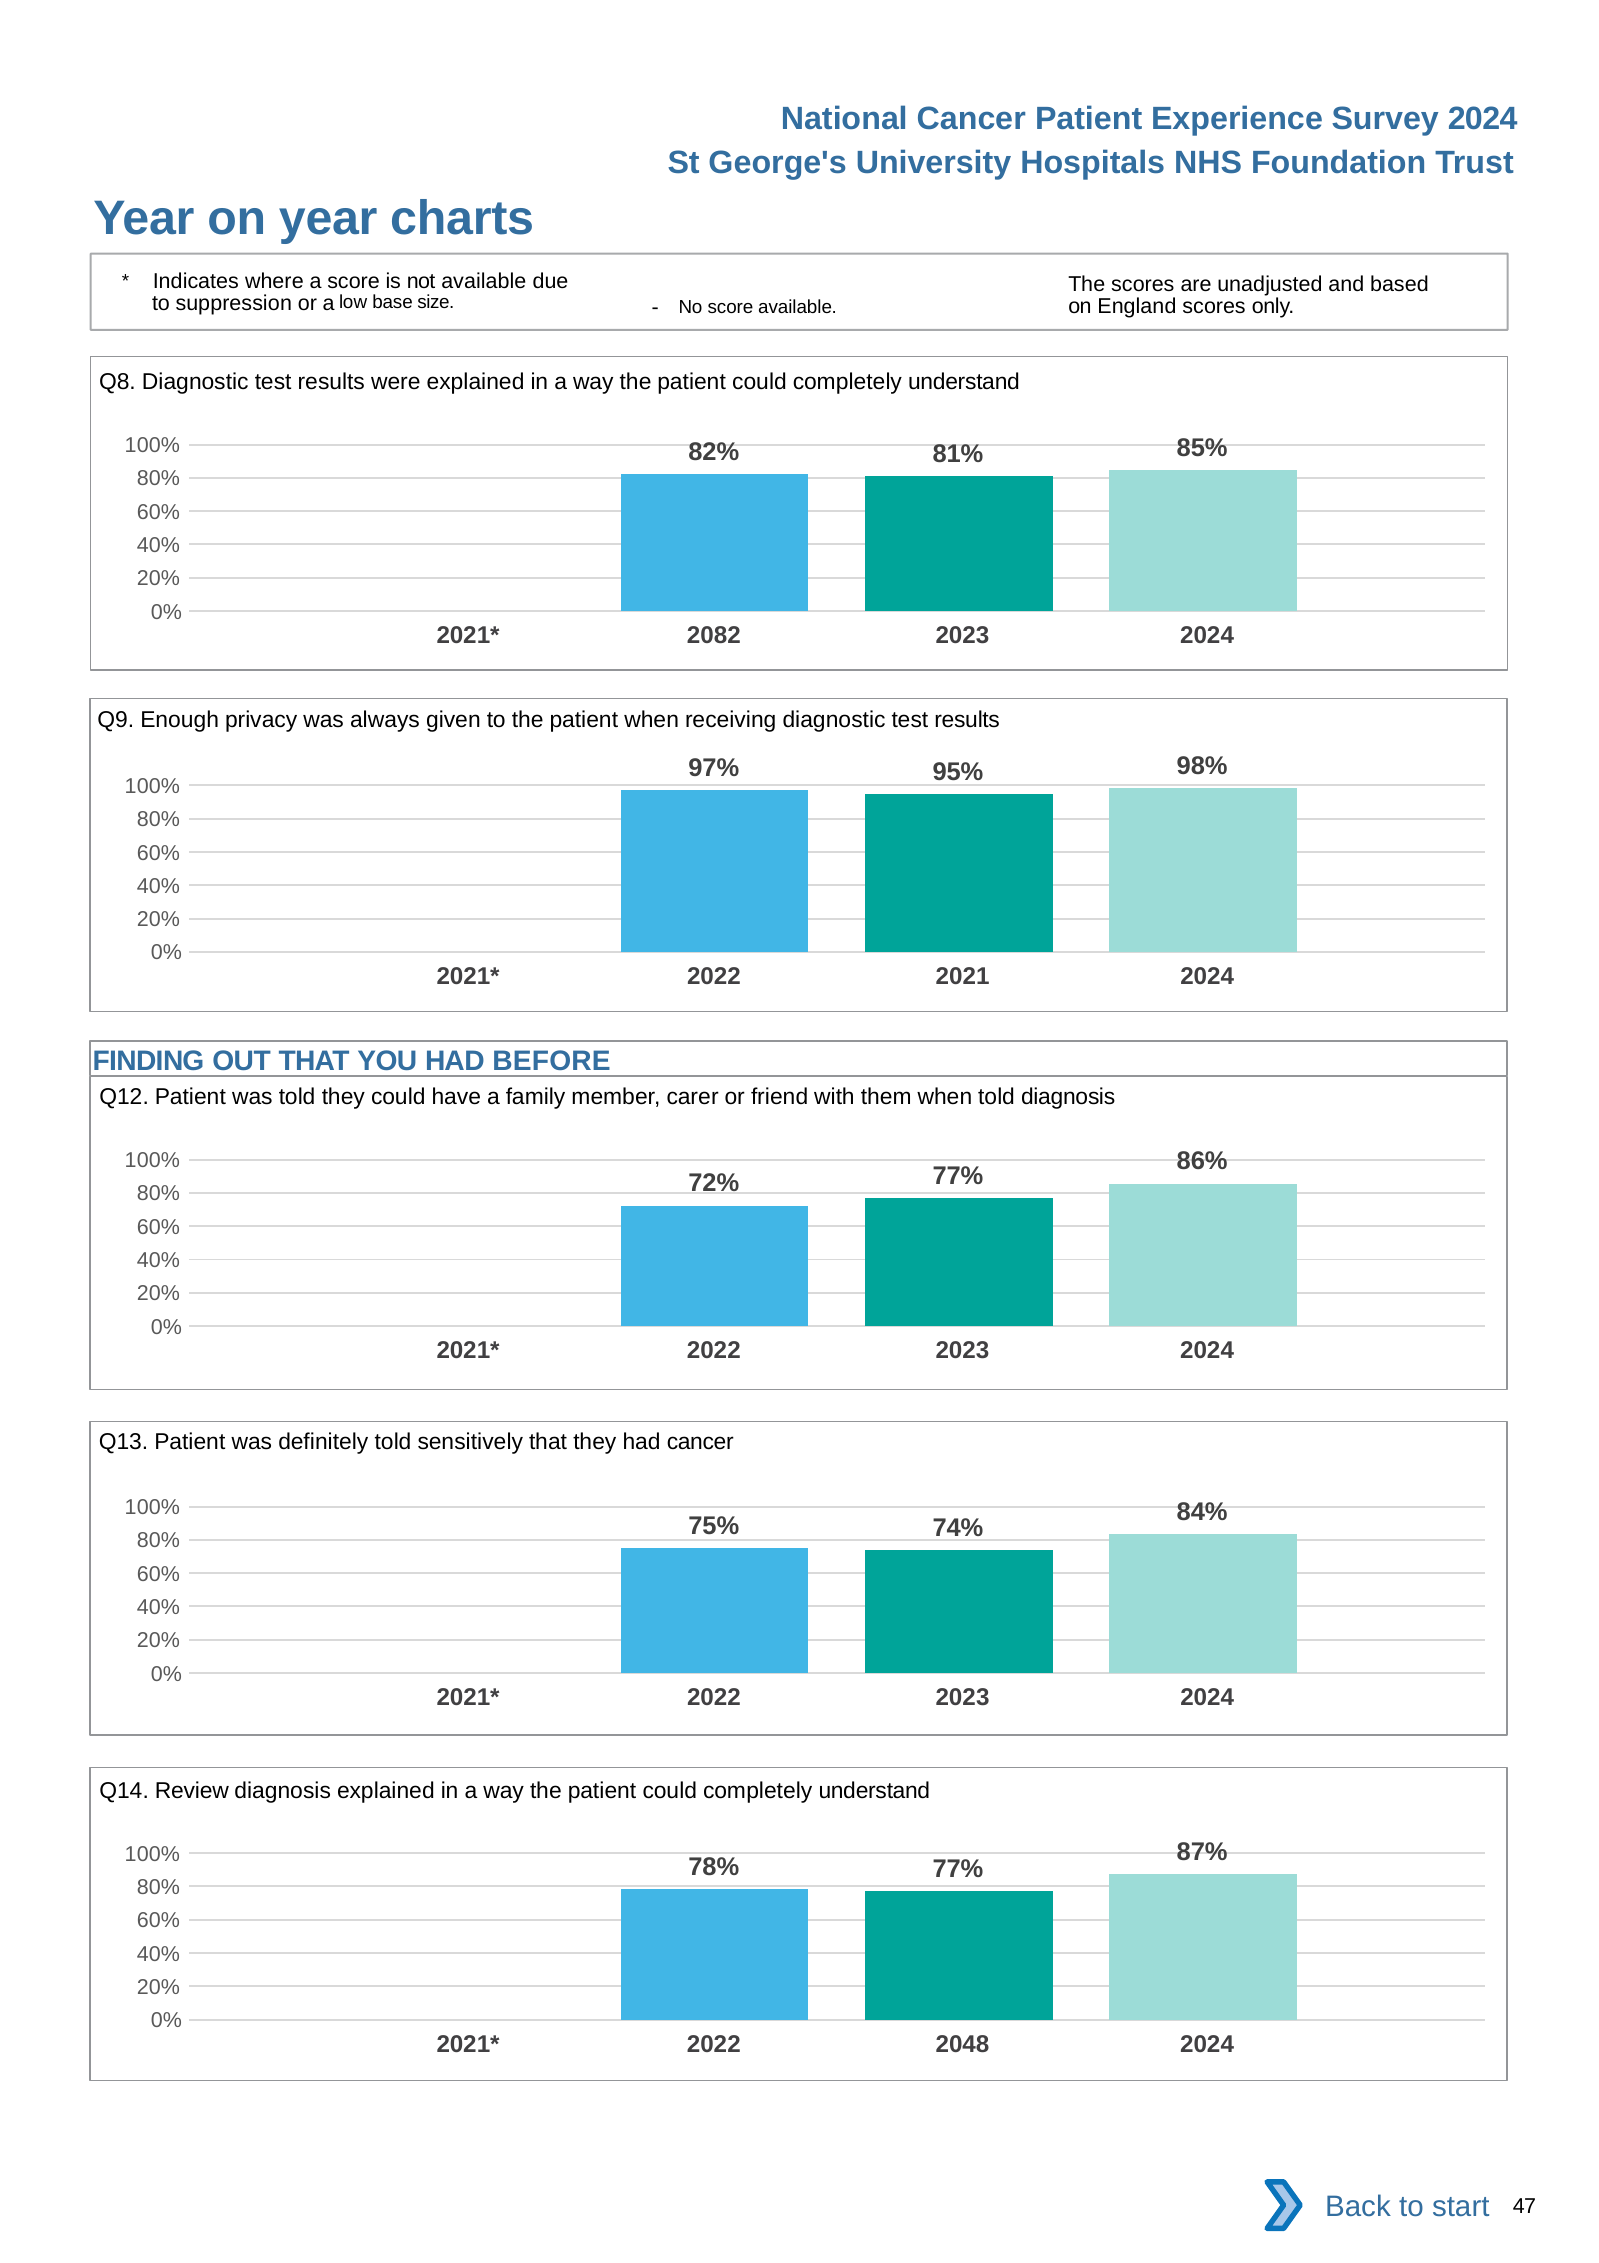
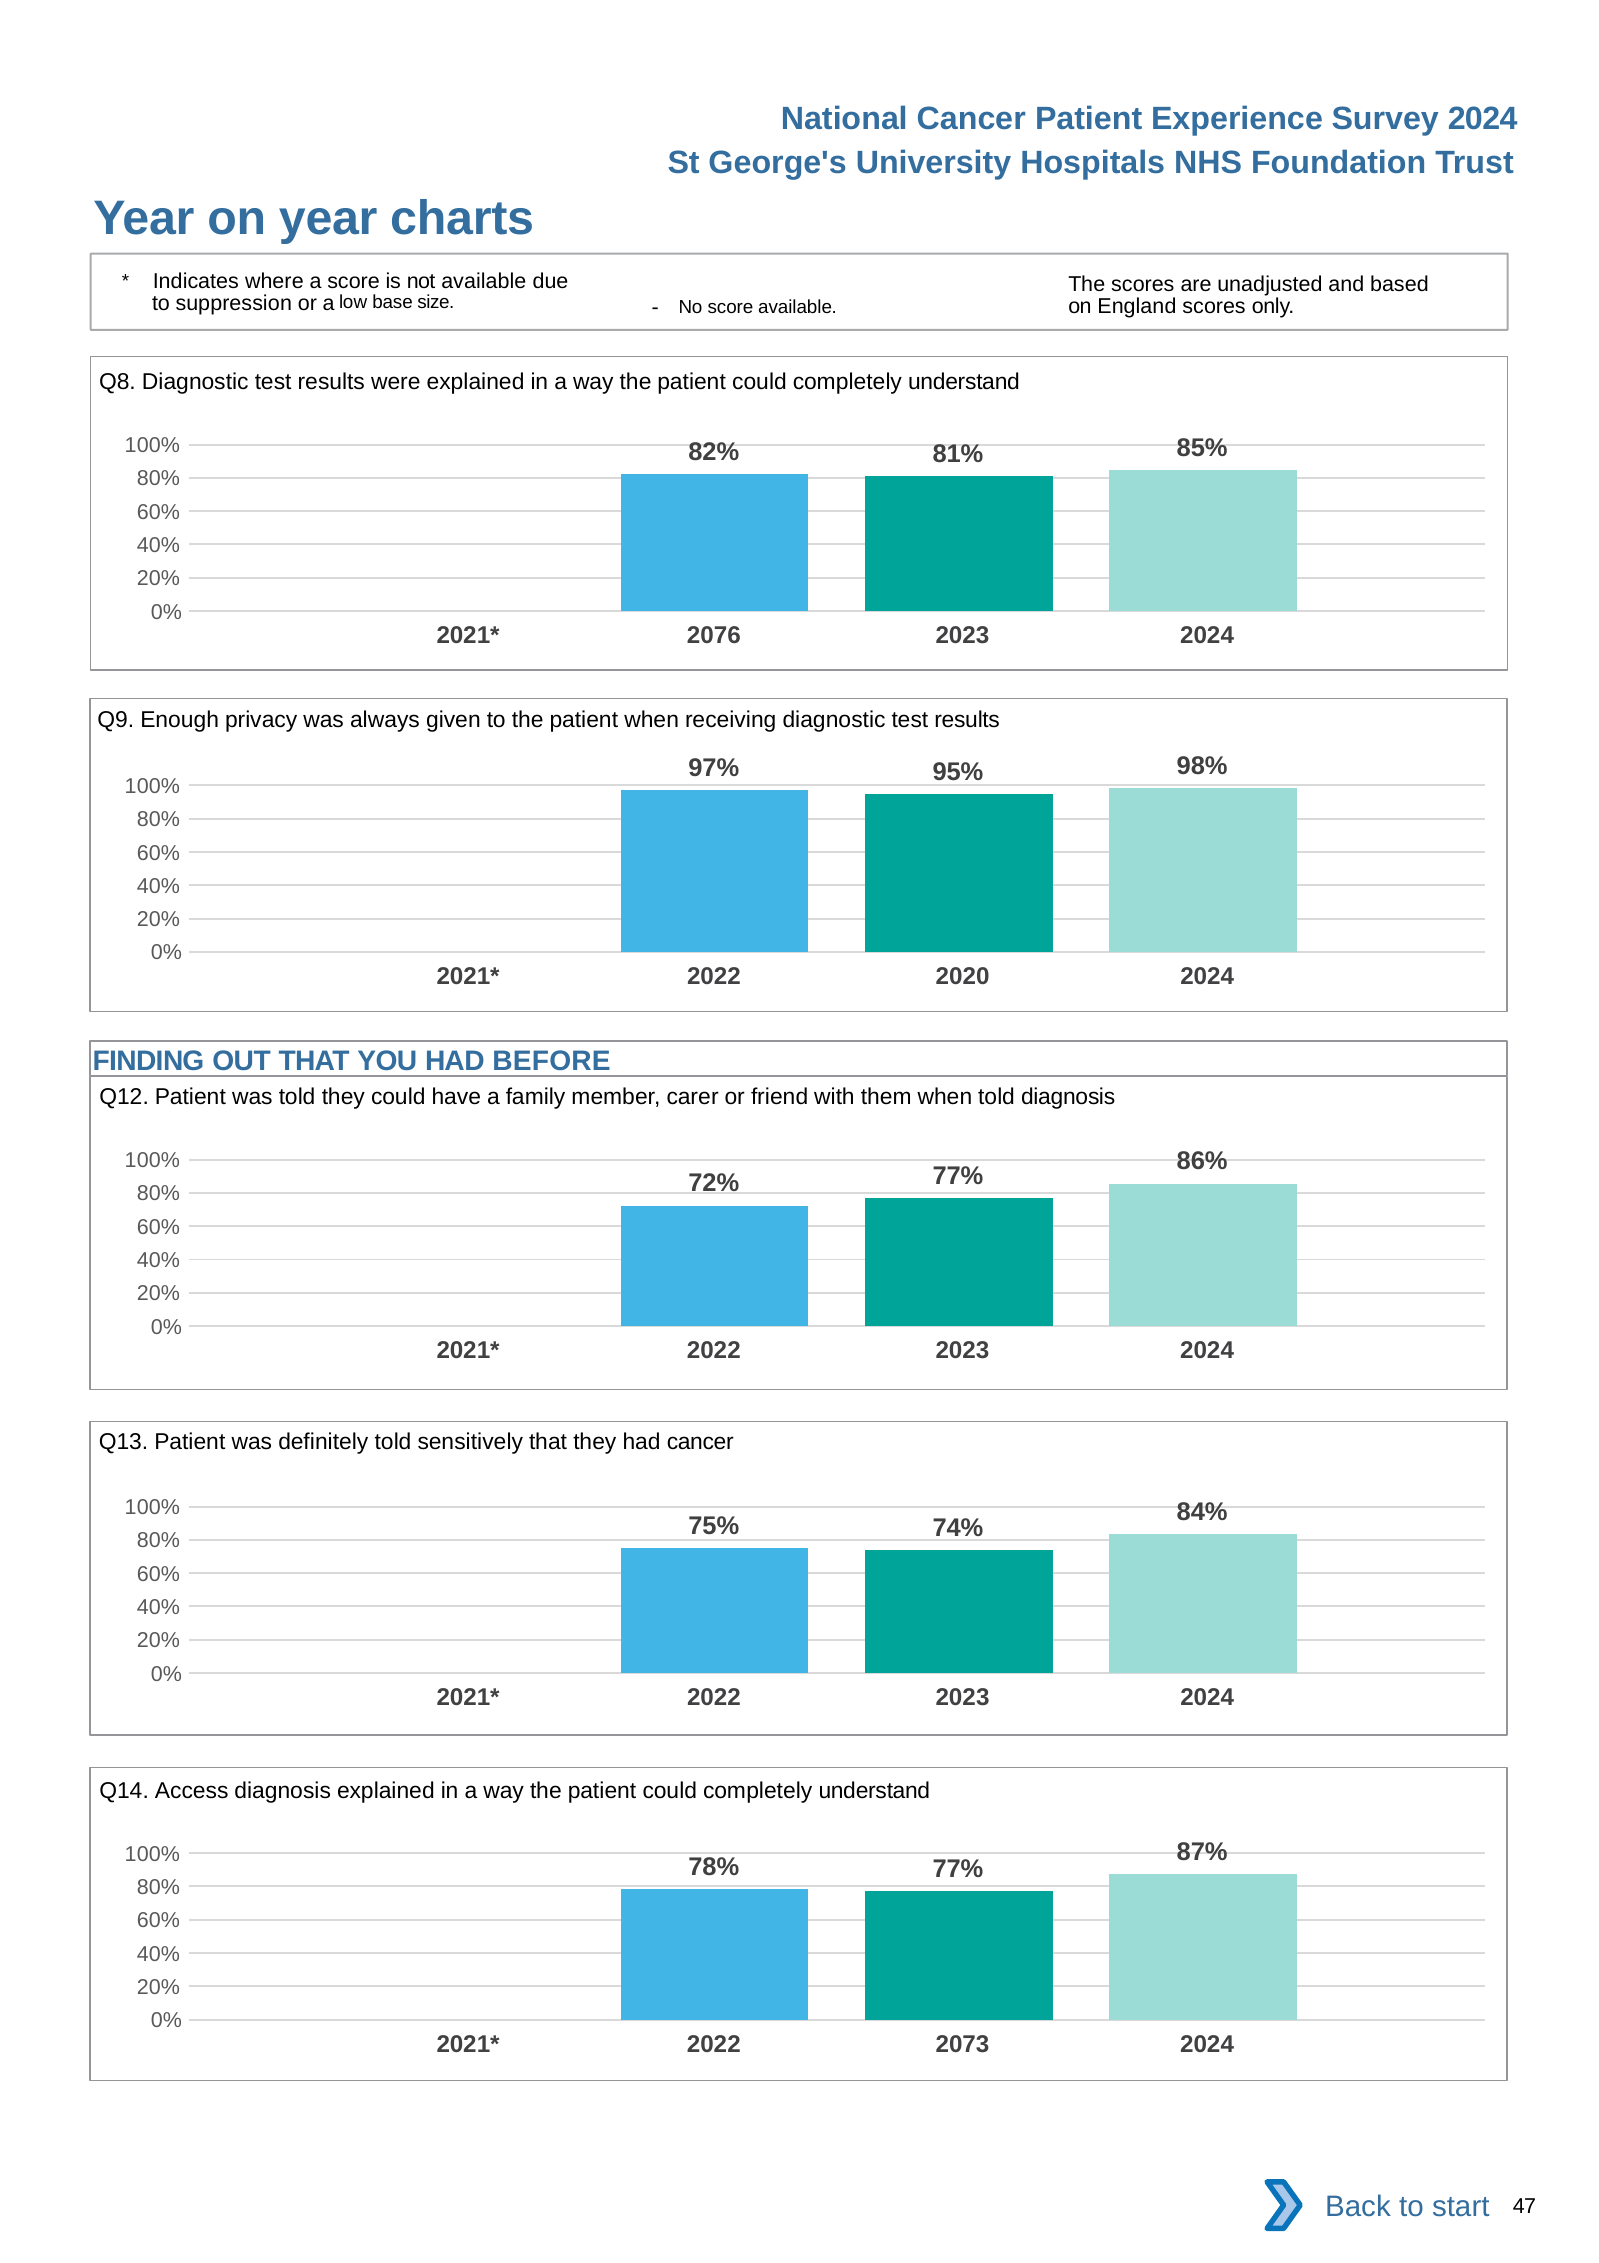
2082: 2082 -> 2076 (714, 635)
2021: 2021 -> 2020 (963, 976)
Review: Review -> Access (192, 1791)
2048: 2048 -> 2073 (962, 2044)
